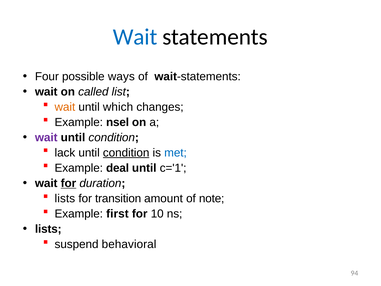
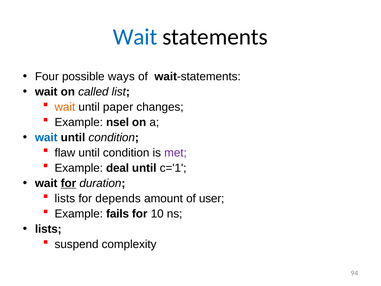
which: which -> paper (118, 107)
wait colour: purple -> blue (46, 137)
lack: lack -> flaw (65, 153)
condition underline: present -> none (126, 153)
met colour: blue -> purple (175, 153)
transition: transition -> depends (118, 198)
note: note -> user (212, 198)
first: first -> fails (118, 214)
behavioral: behavioral -> complexity (129, 244)
